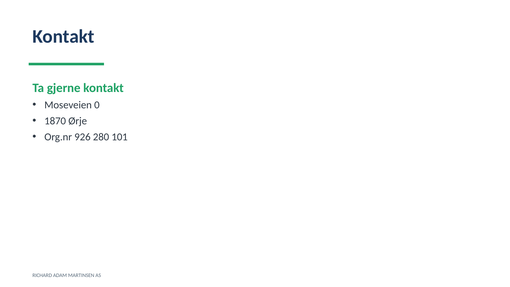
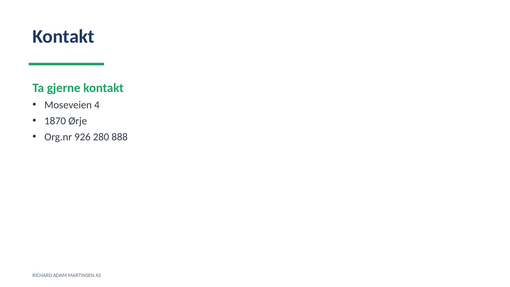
0: 0 -> 4 (97, 105)
101: 101 -> 888 (120, 137)
